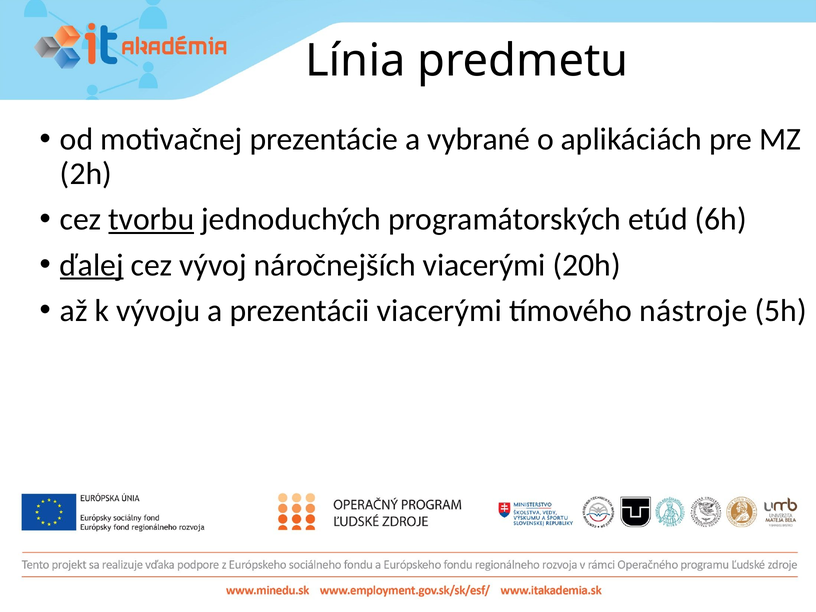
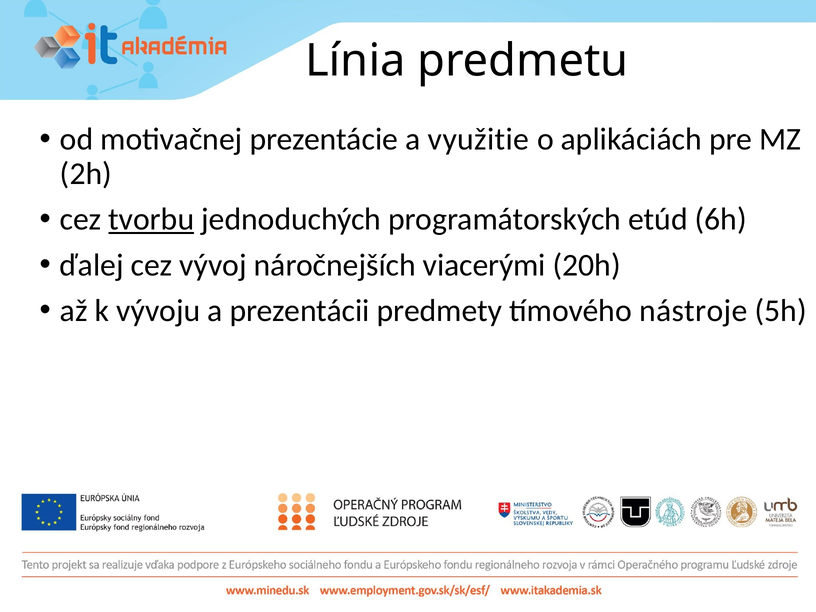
vybrané: vybrané -> využitie (478, 140)
ďalej underline: present -> none (92, 265)
prezentácii viacerými: viacerými -> predmety (439, 311)
